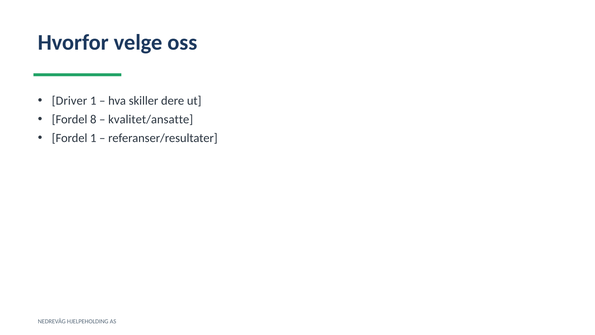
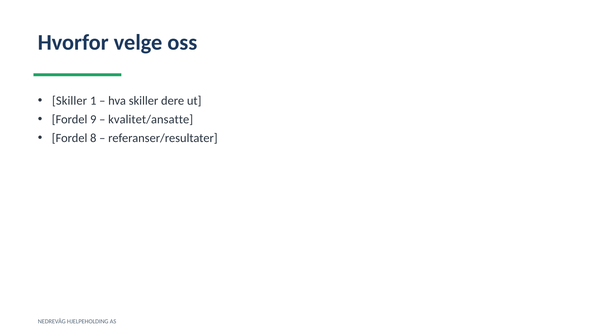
Driver: Driver -> Skiller (70, 101)
8: 8 -> 9 (93, 119)
Fordel 1: 1 -> 8 (93, 138)
